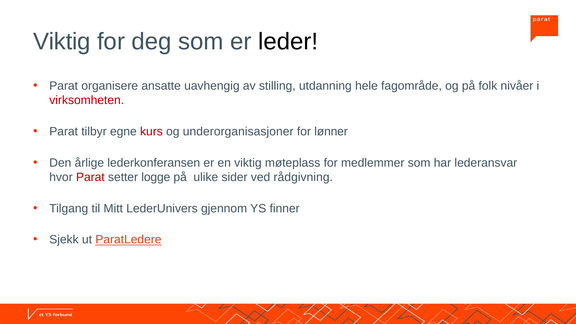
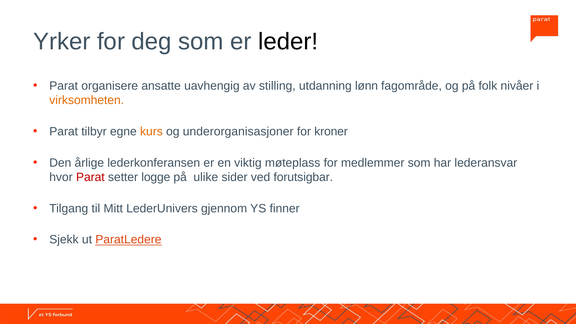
Viktig: Viktig -> Yrker (62, 42)
hele: hele -> lønn (366, 86)
virksomheten colour: red -> orange (87, 100)
kurs colour: red -> orange (151, 131)
lønner: lønner -> kroner (331, 131)
rådgivning: rådgivning -> forutsigbar (303, 177)
